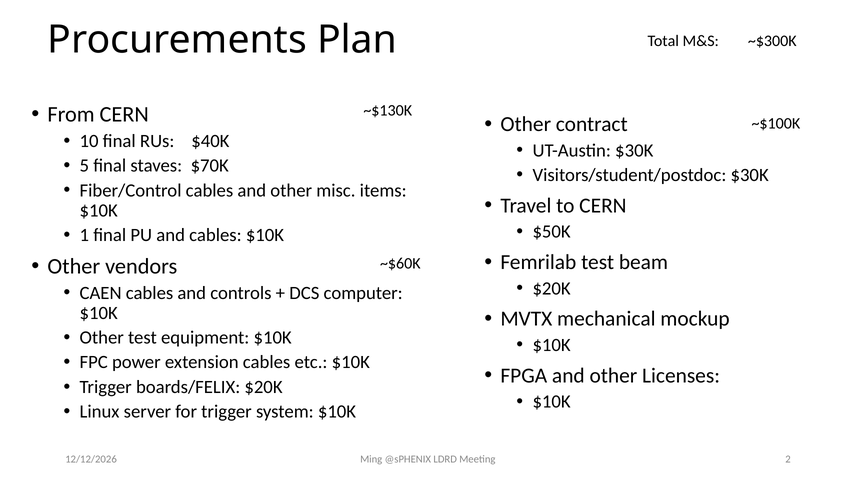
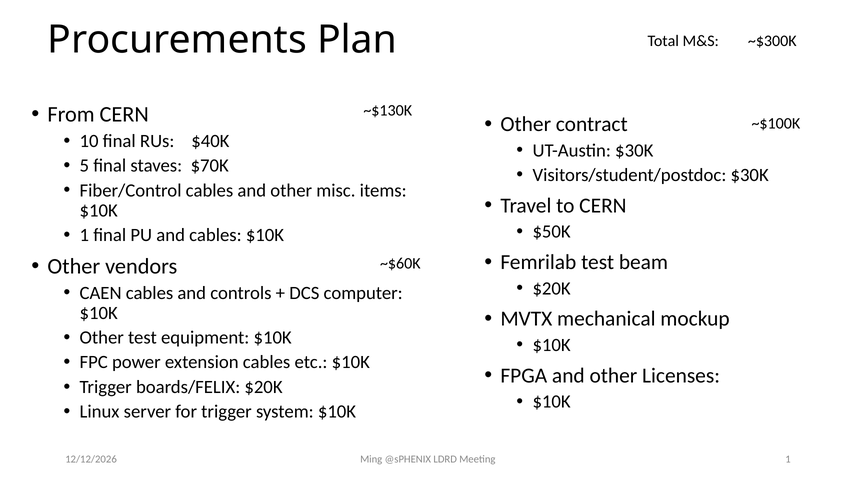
Meeting 2: 2 -> 1 (788, 460)
